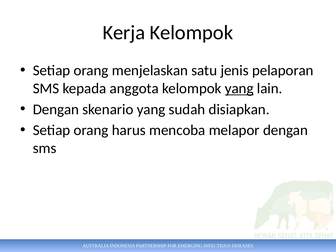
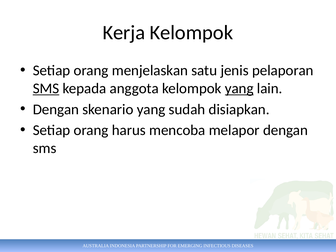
SMS underline: none -> present (46, 88)
